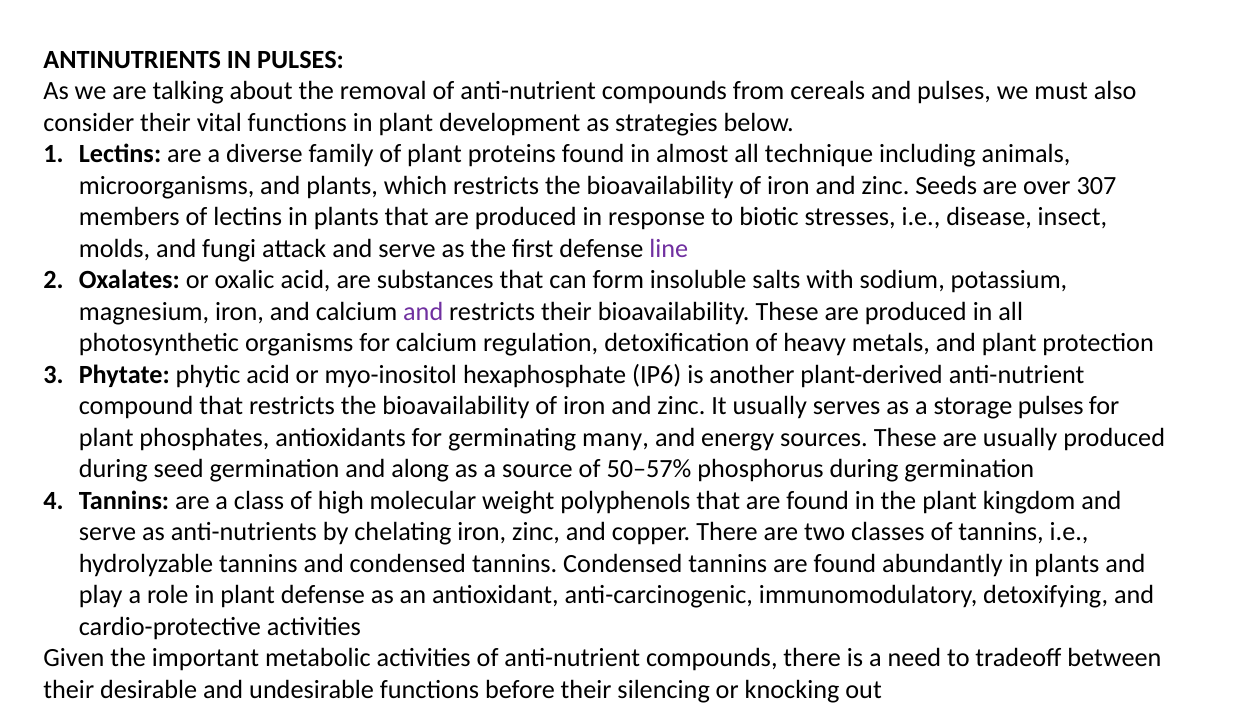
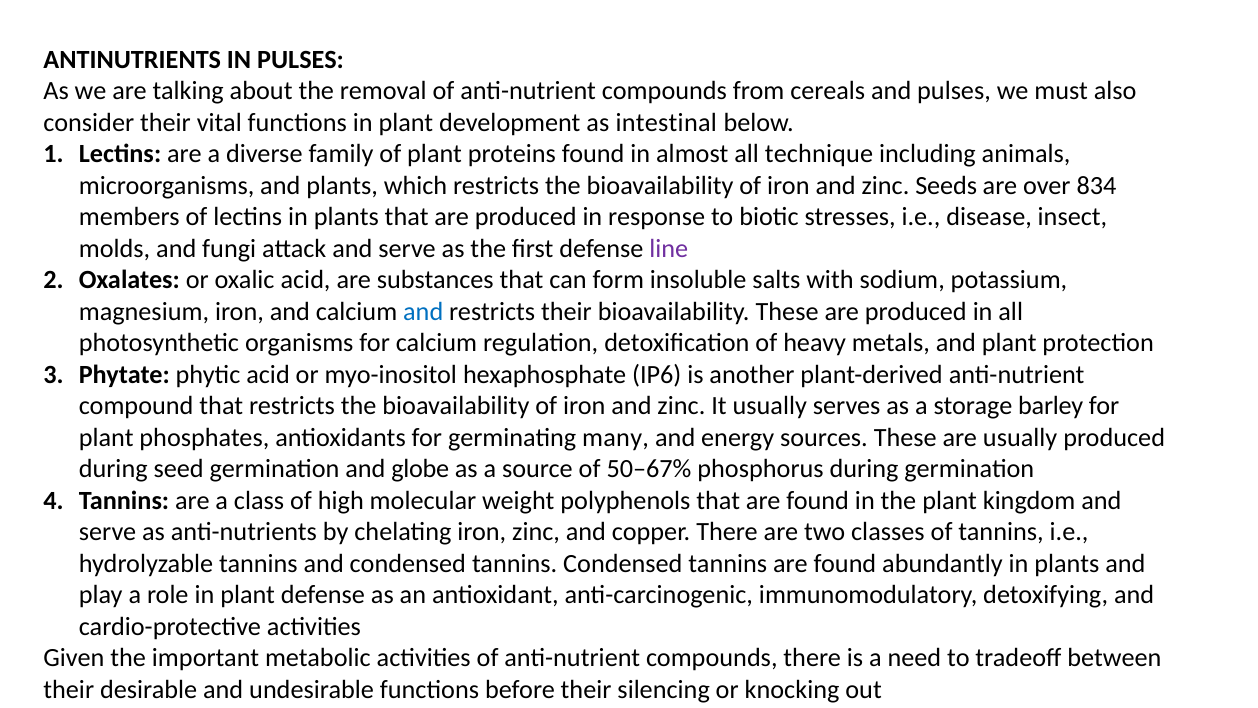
strategies: strategies -> intestinal (666, 123)
307: 307 -> 834 (1097, 186)
and colour: purple -> blue (423, 311)
storage pulses: pulses -> barley (1051, 406)
along: along -> globe (420, 469)
50–57%: 50–57% -> 50–67% (649, 469)
